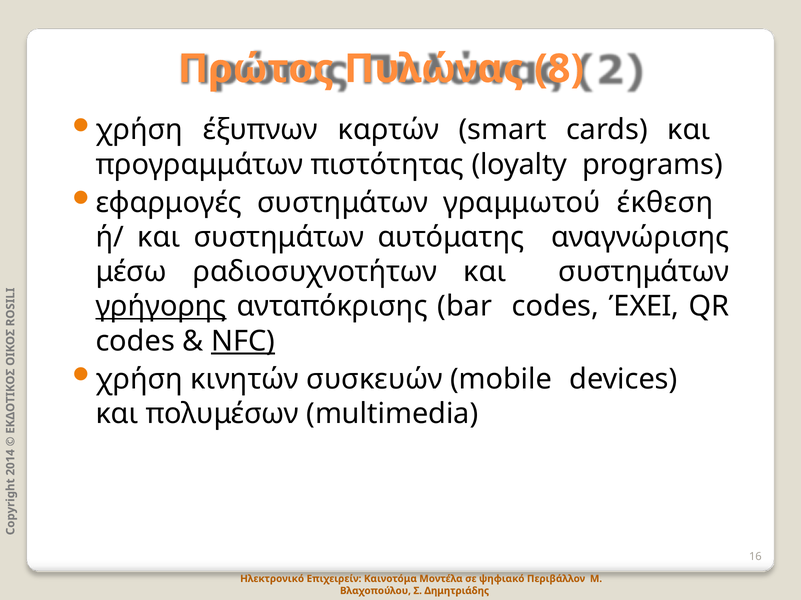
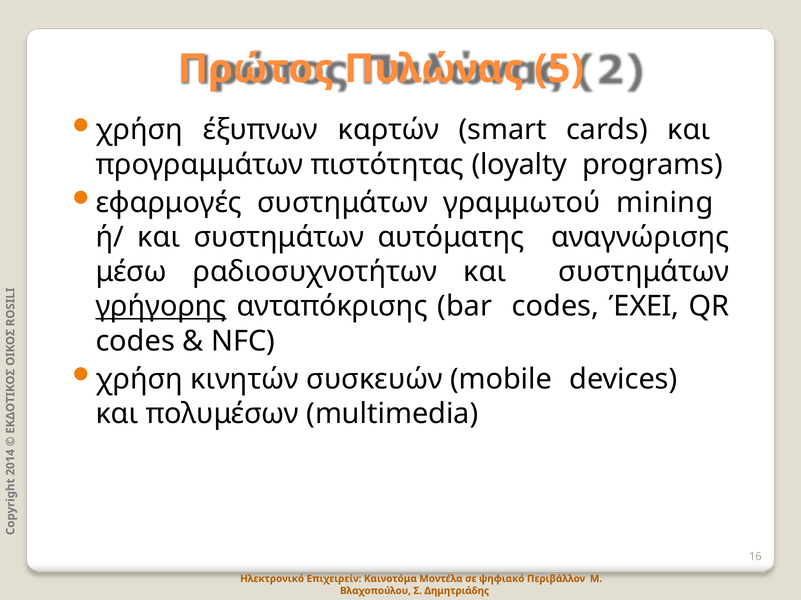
8: 8 -> 5 (559, 69)
έκθεση: έκθεση -> mining (665, 203)
NFC underline: present -> none (243, 341)
